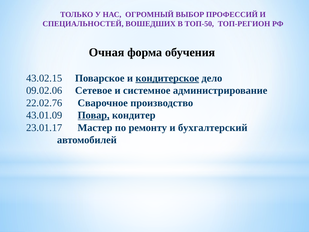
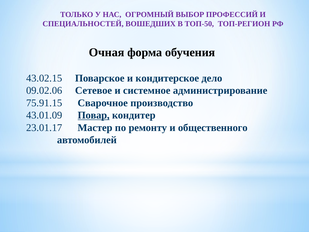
кондитерское underline: present -> none (167, 78)
22.02.76: 22.02.76 -> 75.91.15 (44, 103)
бухгалтерский: бухгалтерский -> общественного (213, 128)
